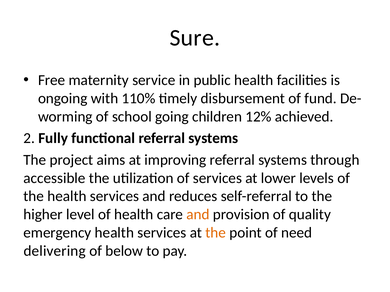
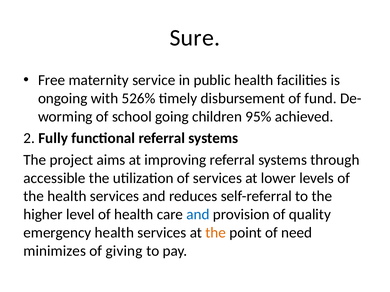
110%: 110% -> 526% (139, 99)
12%: 12% -> 95% (258, 117)
and colour: orange -> blue (198, 215)
delivering: delivering -> minimizes (55, 251)
below: below -> giving (124, 251)
